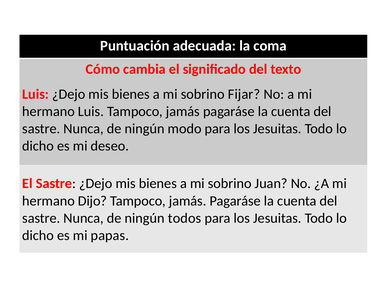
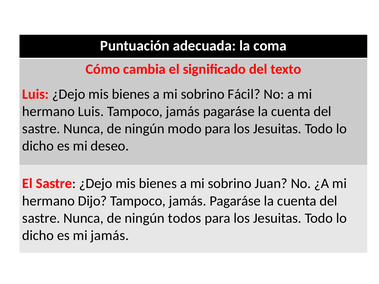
Fijar: Fijar -> Fácil (244, 94)
mi papas: papas -> jamás (110, 236)
